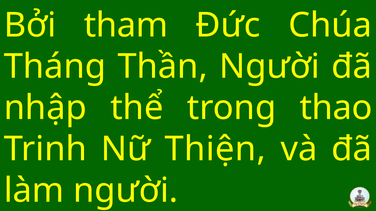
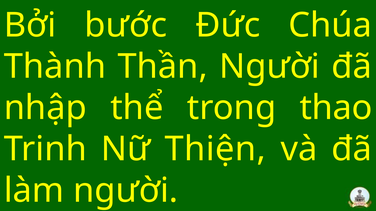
tham: tham -> bước (126, 25)
Tháng: Tháng -> Thành (55, 67)
